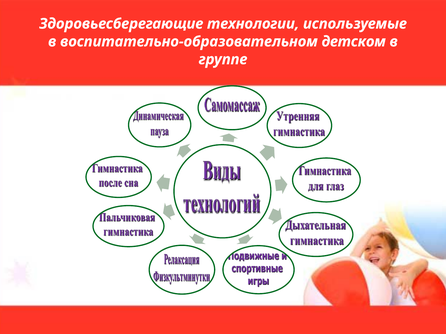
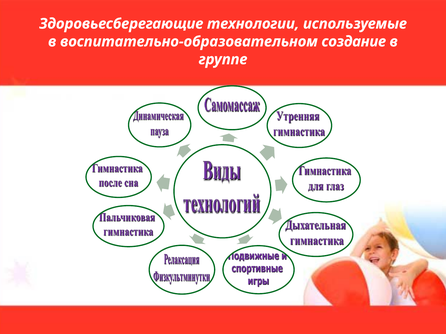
детском: детском -> создание (354, 42)
